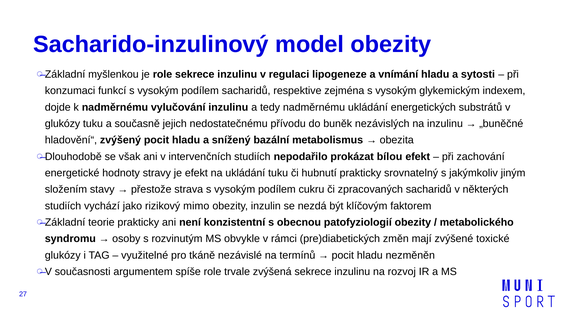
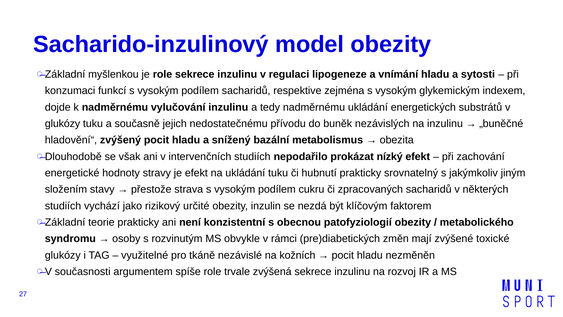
bílou: bílou -> nízký (390, 156)
mimo: mimo -> určité (196, 206)
termínů: termínů -> kožních (297, 255)
